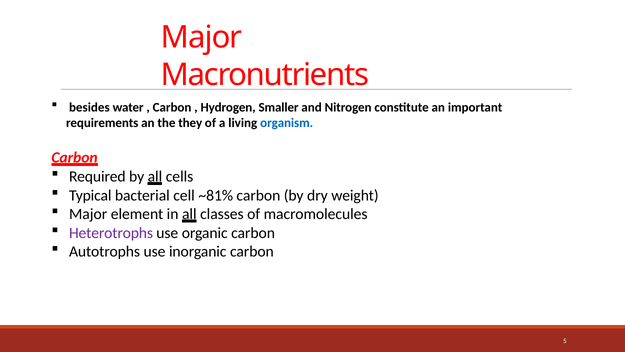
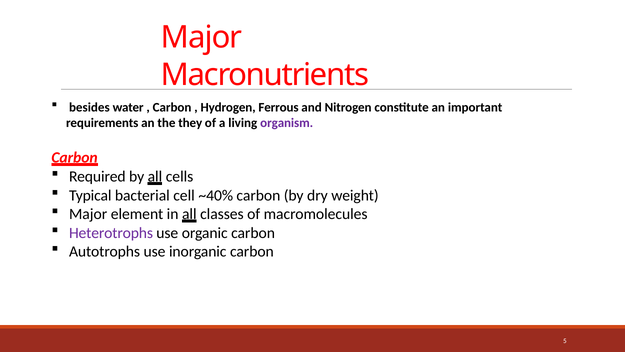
Smaller: Smaller -> Ferrous (279, 107)
organism colour: blue -> purple (287, 123)
~81%: ~81% -> ~40% (216, 195)
